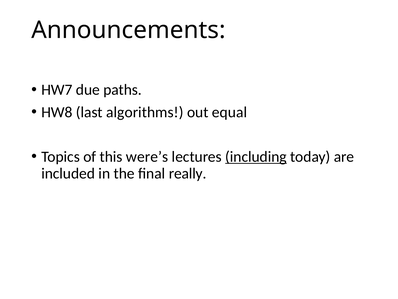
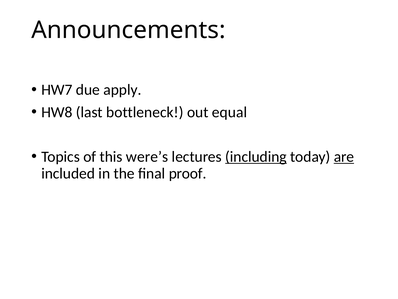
paths: paths -> apply (122, 90)
algorithms: algorithms -> bottleneck (145, 112)
are underline: none -> present (344, 156)
really: really -> proof (188, 173)
